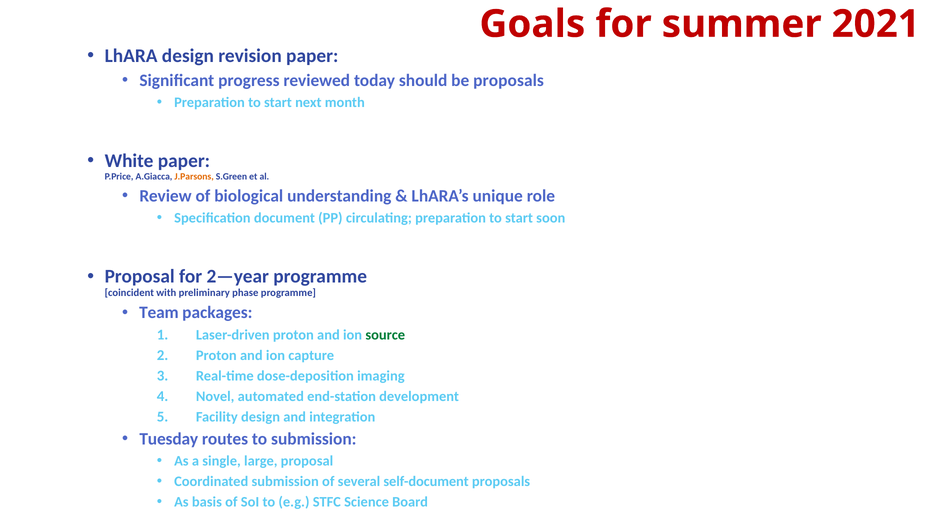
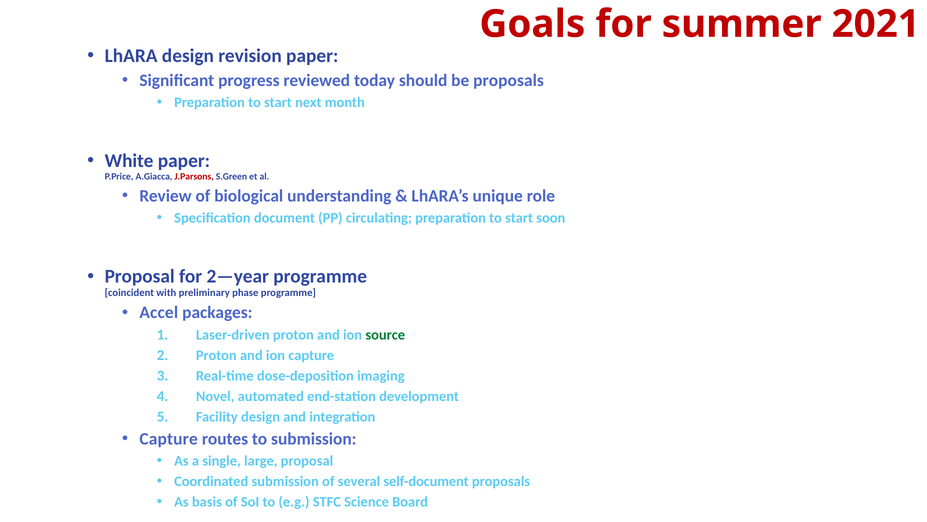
J.Parsons colour: orange -> red (194, 176)
Team: Team -> Accel (159, 312)
Tuesday: Tuesday -> Capture (169, 438)
